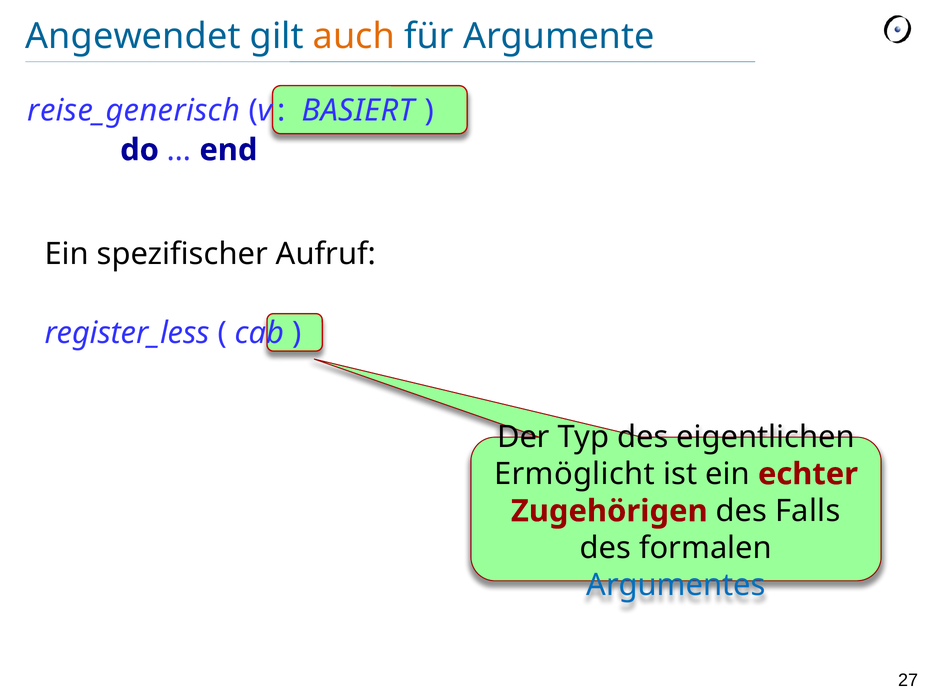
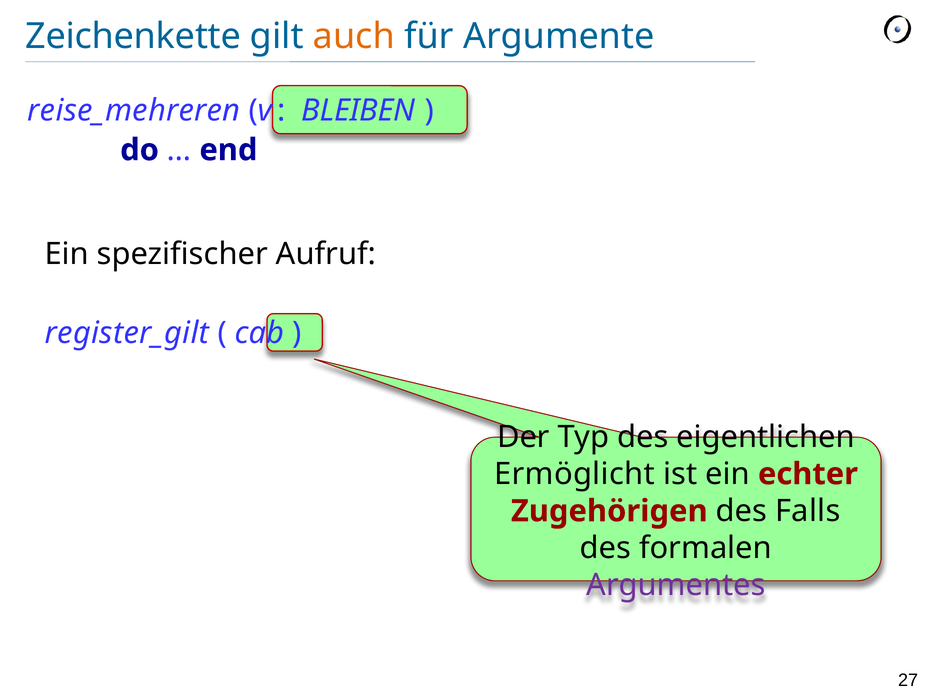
Angewendet: Angewendet -> Zeichenkette (133, 36)
reise_generisch: reise_generisch -> reise_mehreren (134, 111)
BASIERT: BASIERT -> BLEIBEN (358, 111)
register_less: register_less -> register_gilt (127, 333)
Argumentes colour: blue -> purple (676, 585)
